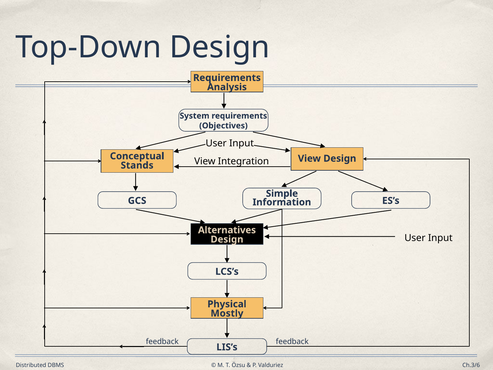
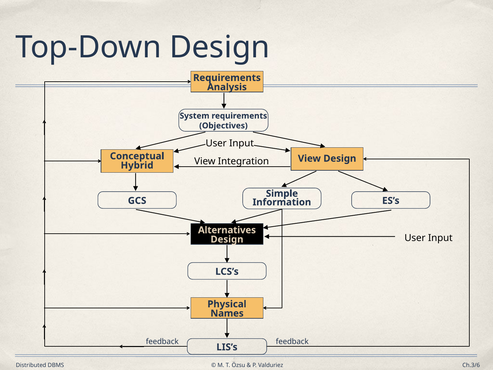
Stands: Stands -> Hybrid (137, 165)
Mostly: Mostly -> Names (227, 313)
